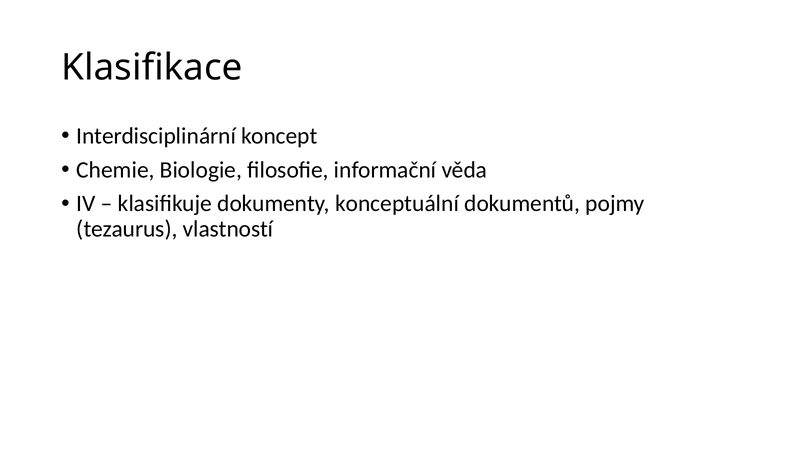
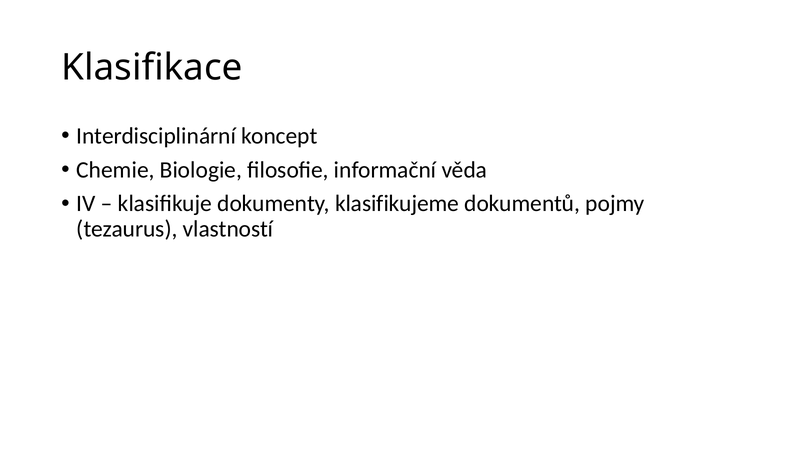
konceptuální: konceptuální -> klasifikujeme (397, 204)
